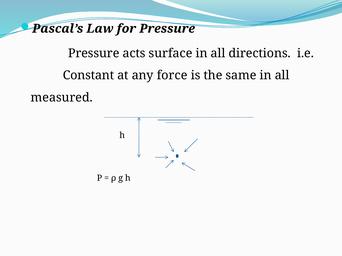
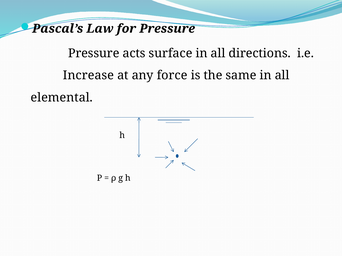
Constant: Constant -> Increase (88, 76)
measured: measured -> elemental (62, 98)
